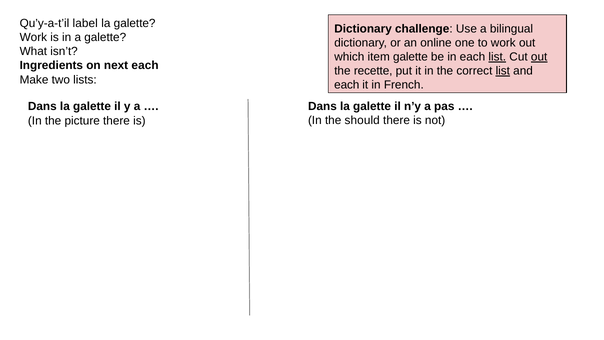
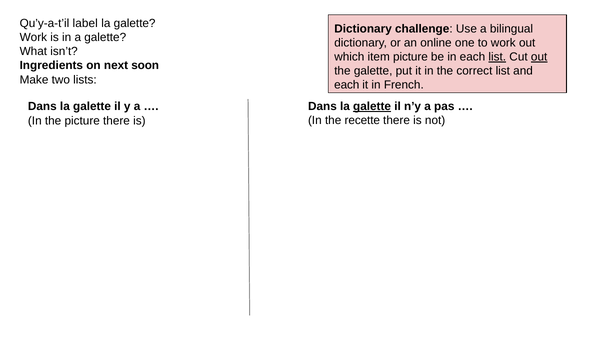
item galette: galette -> picture (410, 57)
next each: each -> soon (145, 66)
the recette: recette -> galette (373, 71)
list underline: present -> none (503, 71)
galette underline: none -> present (372, 106)
should: should -> recette (362, 121)
